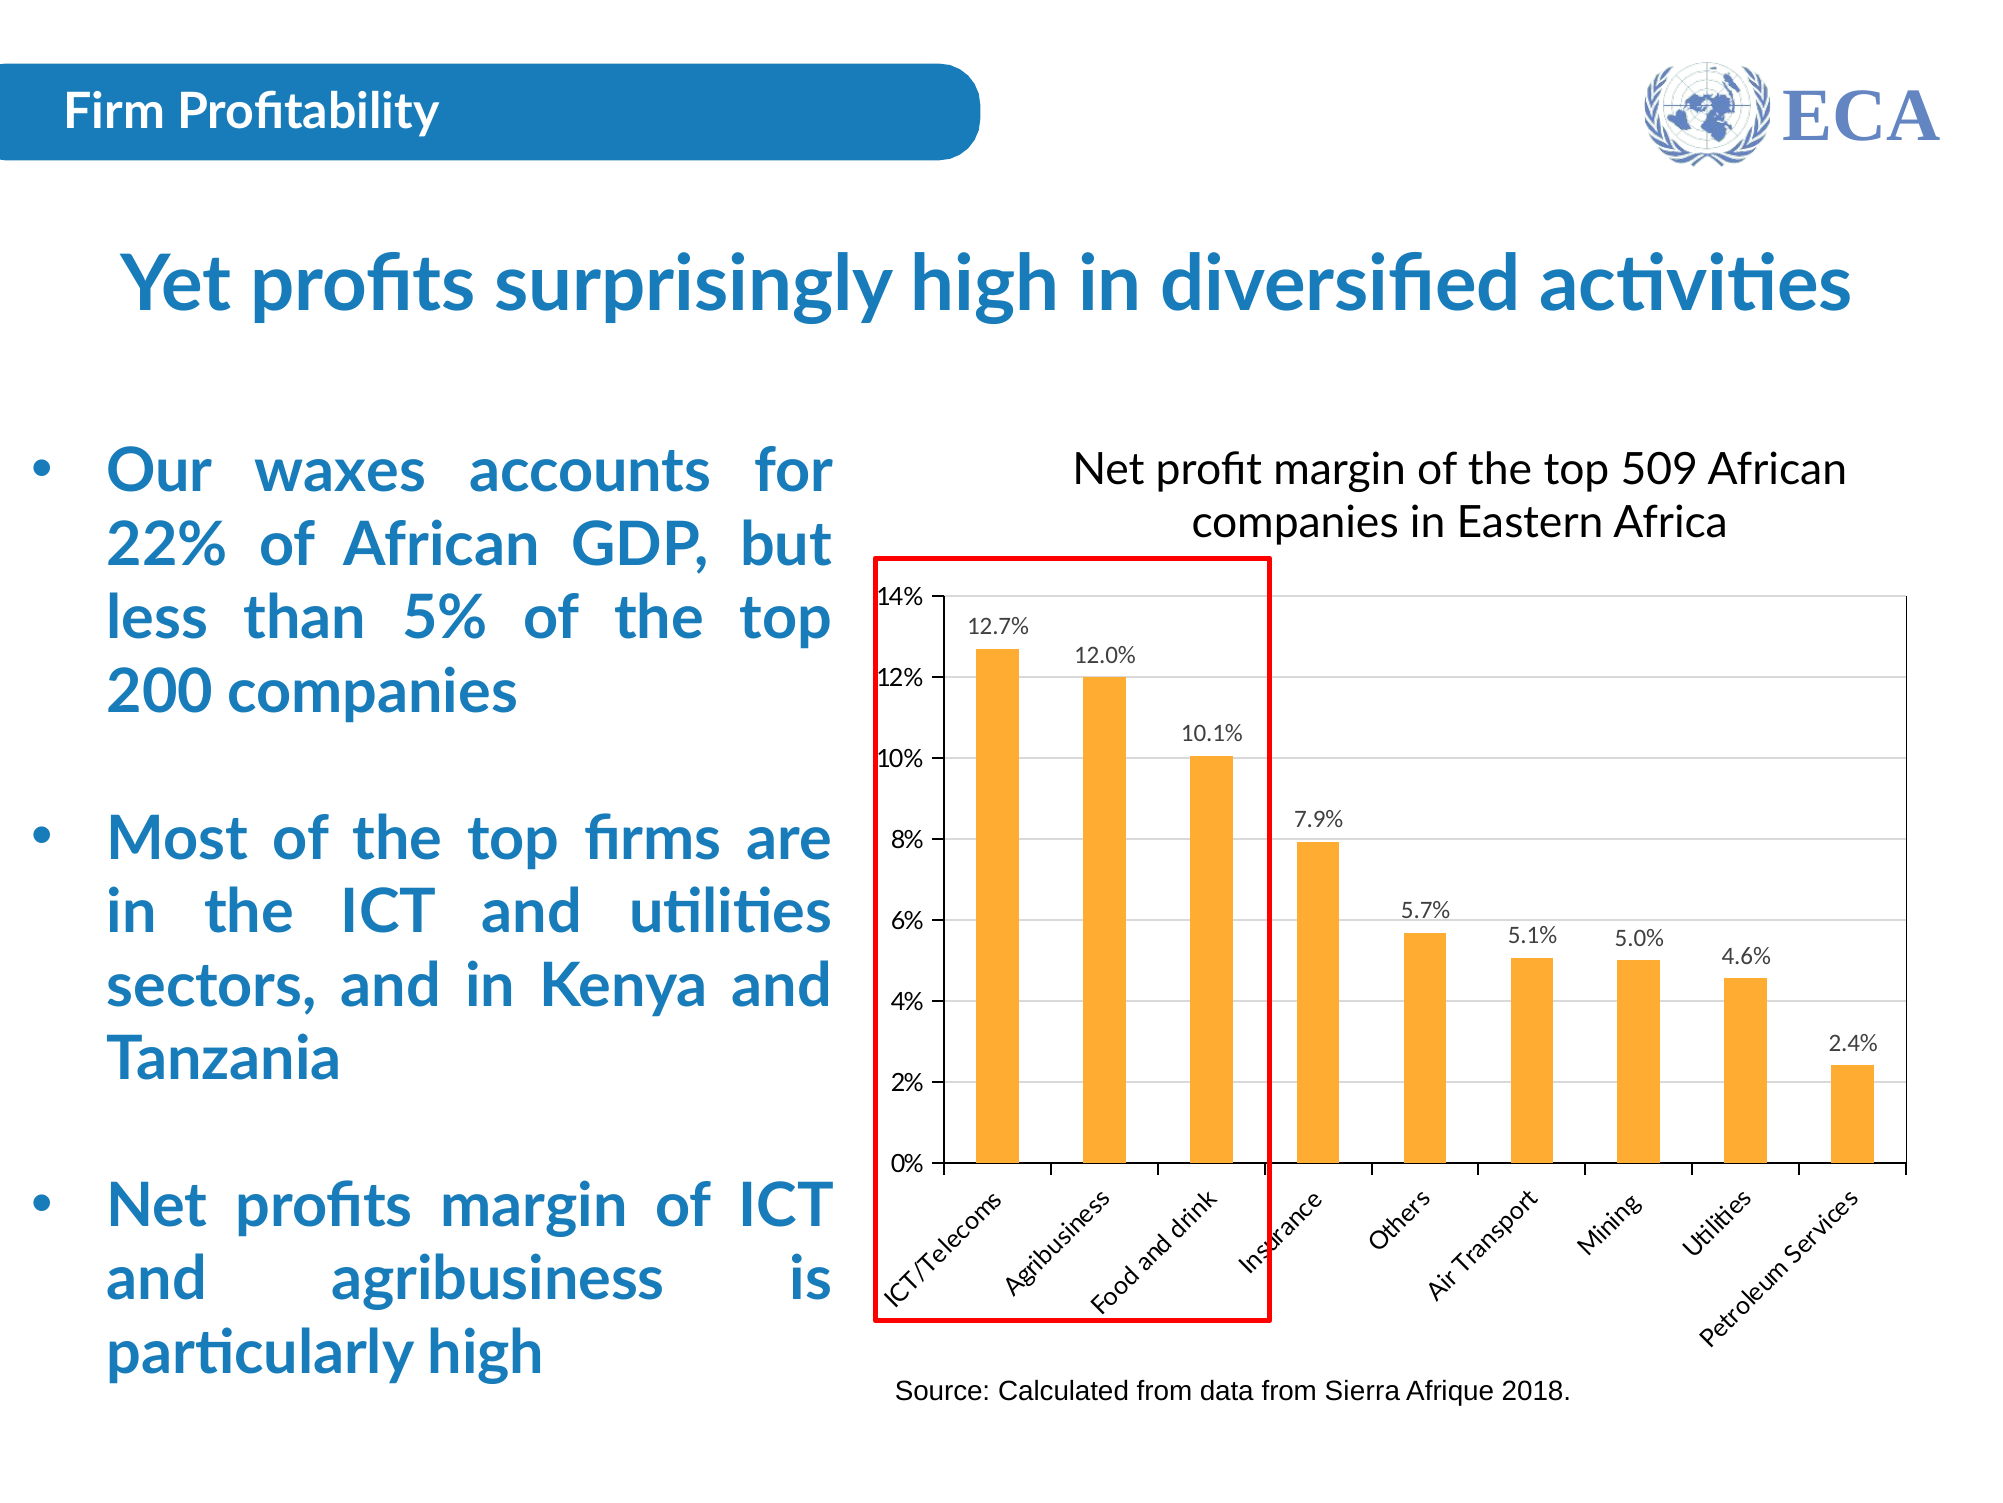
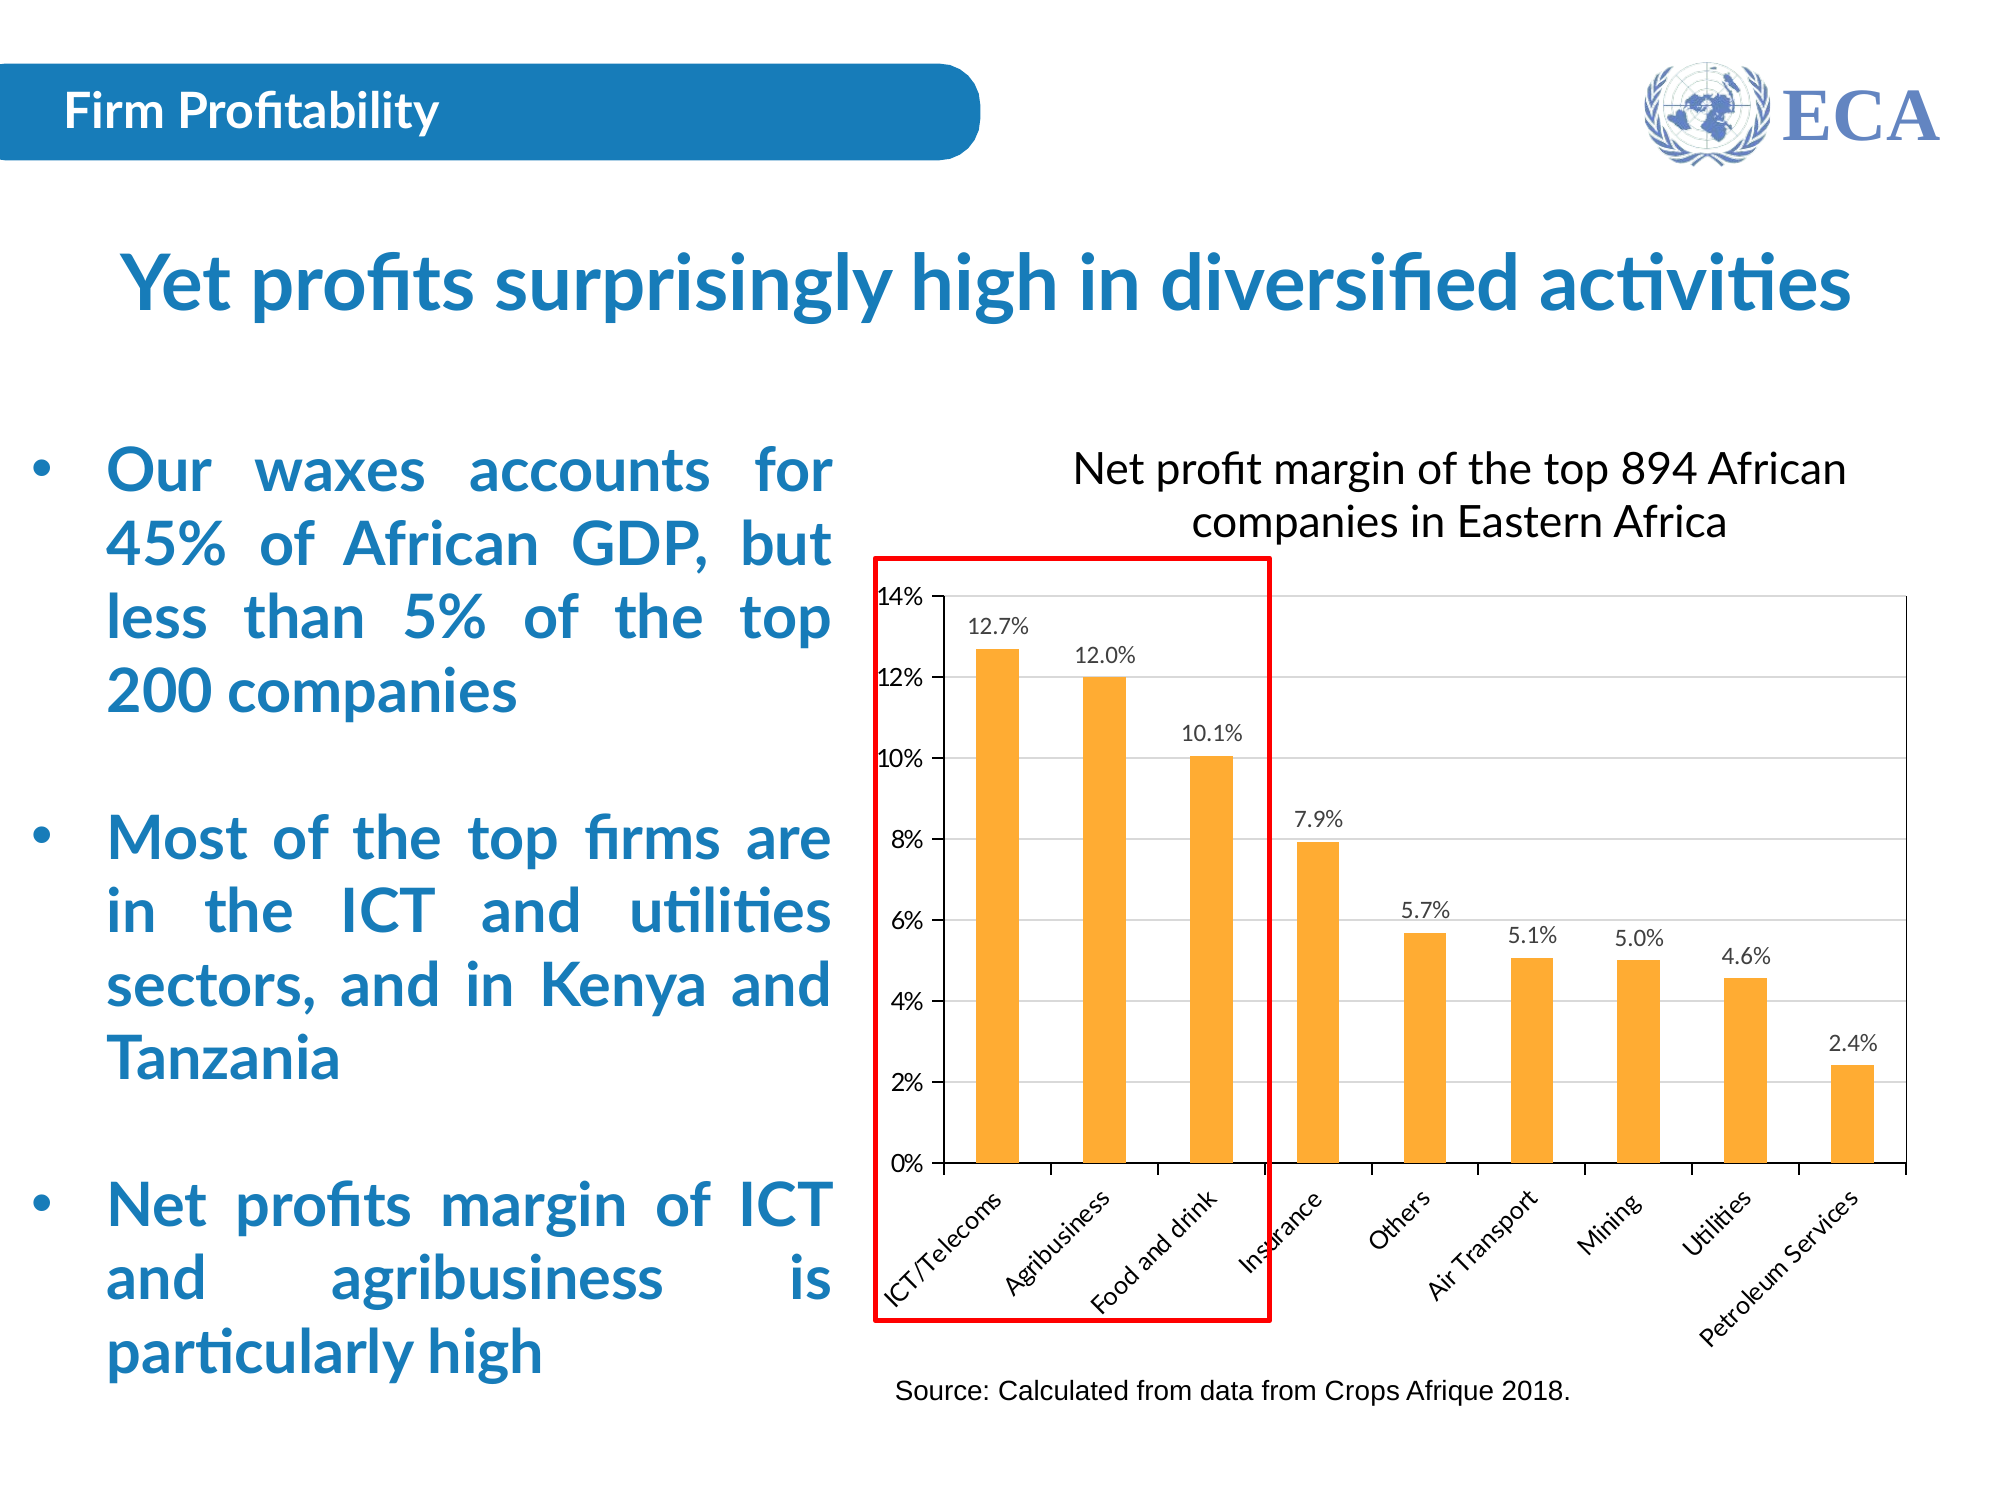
509: 509 -> 894 (1659, 470)
22%: 22% -> 45% (167, 545)
Sierra: Sierra -> Crops (1362, 1390)
